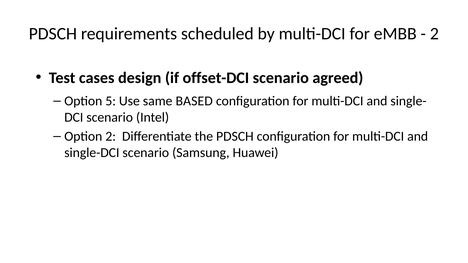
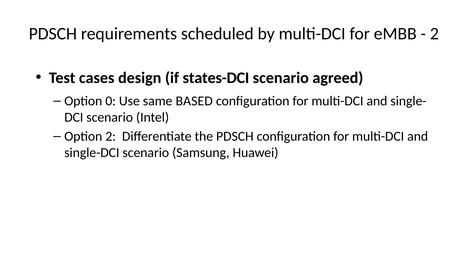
offset-DCI: offset-DCI -> states-DCI (216, 78)
5: 5 -> 0 (111, 101)
